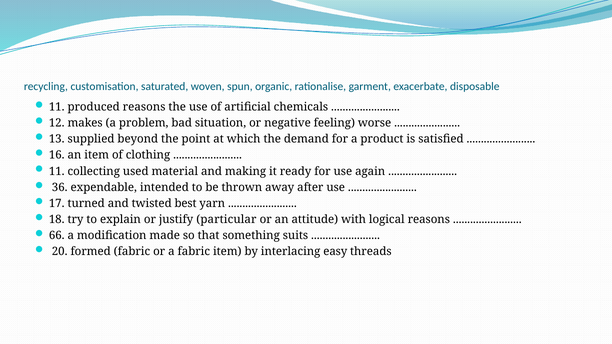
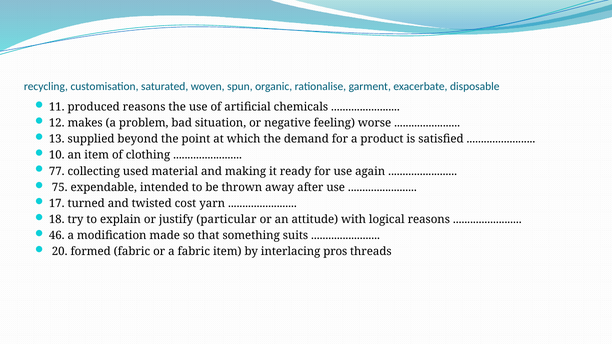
16: 16 -> 10 (57, 155)
11: 11 -> 77 (57, 171)
36: 36 -> 75 (60, 187)
best: best -> cost (185, 203)
66: 66 -> 46 (57, 236)
easy: easy -> pros (335, 252)
